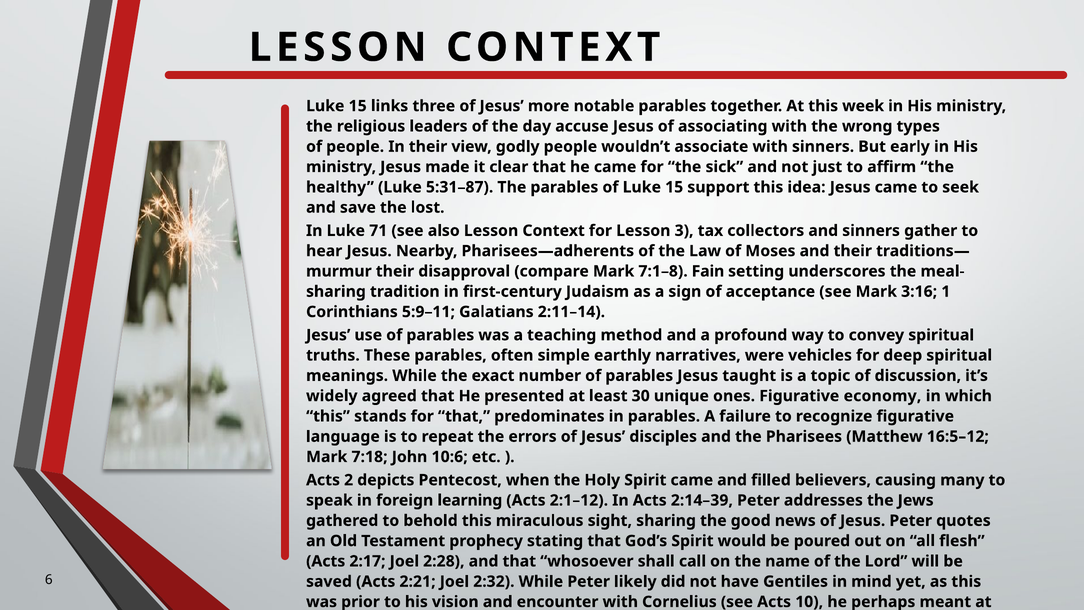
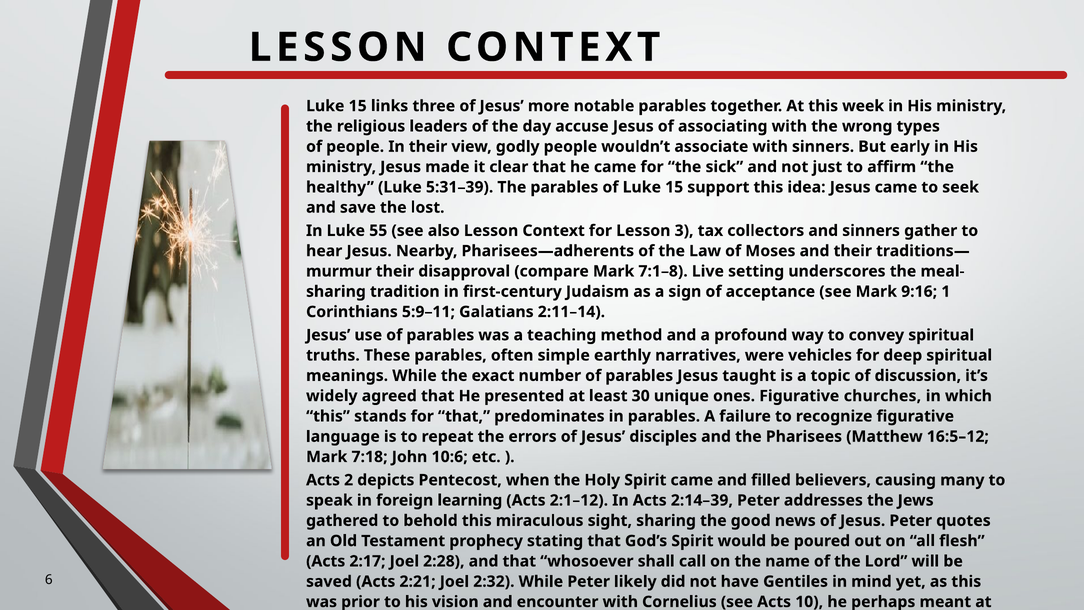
5:31–87: 5:31–87 -> 5:31–39 (460, 187)
71: 71 -> 55 (378, 231)
Fain: Fain -> Live (708, 271)
3:16: 3:16 -> 9:16 (919, 291)
economy: economy -> churches (882, 396)
